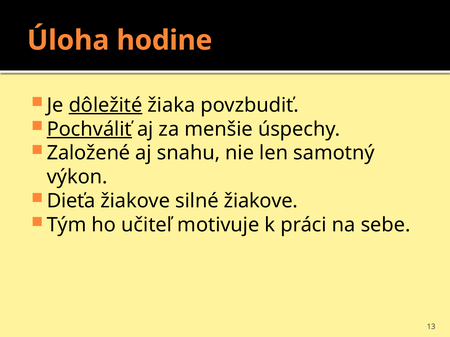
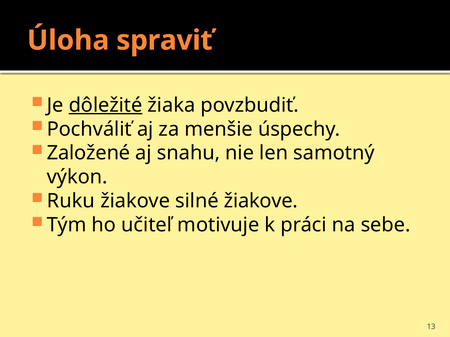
hodine: hodine -> spraviť (164, 40)
Pochváliť underline: present -> none (89, 129)
Dieťa: Dieťa -> Ruku (71, 201)
